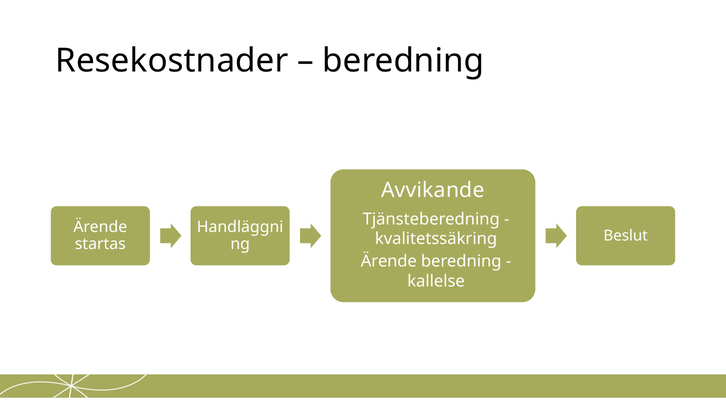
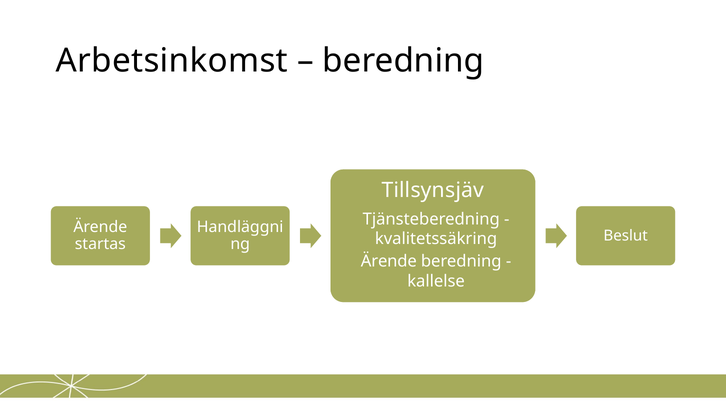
Resekostnader: Resekostnader -> Arbetsinkomst (172, 61)
Avvikande: Avvikande -> Tillsynsjäv (433, 191)
